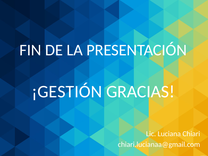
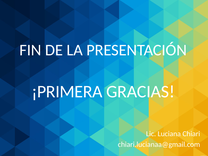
¡GESTIÓN: ¡GESTIÓN -> ¡PRIMERA (67, 92)
